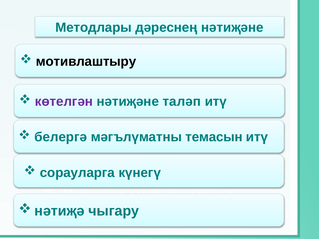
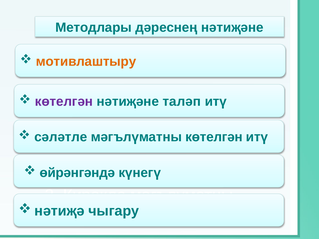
мотивлаштыру colour: black -> orange (86, 61)
белергә: белергә -> сәләтле (61, 137)
мәгълүматны темасын: темасын -> көтелгән (214, 137)
сорауларга: сорауларга -> өйрәнгәндә (77, 173)
